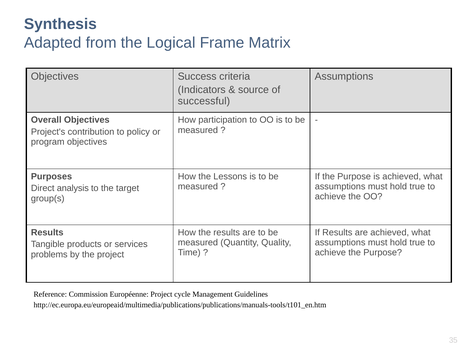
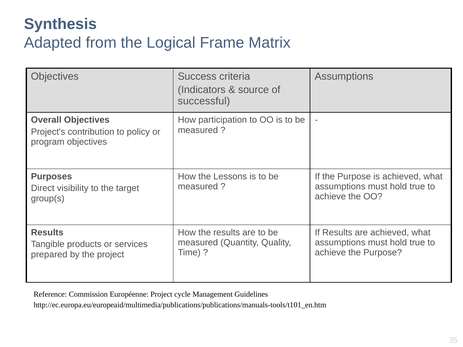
analysis: analysis -> visibility (73, 188)
problems: problems -> prepared (49, 255)
